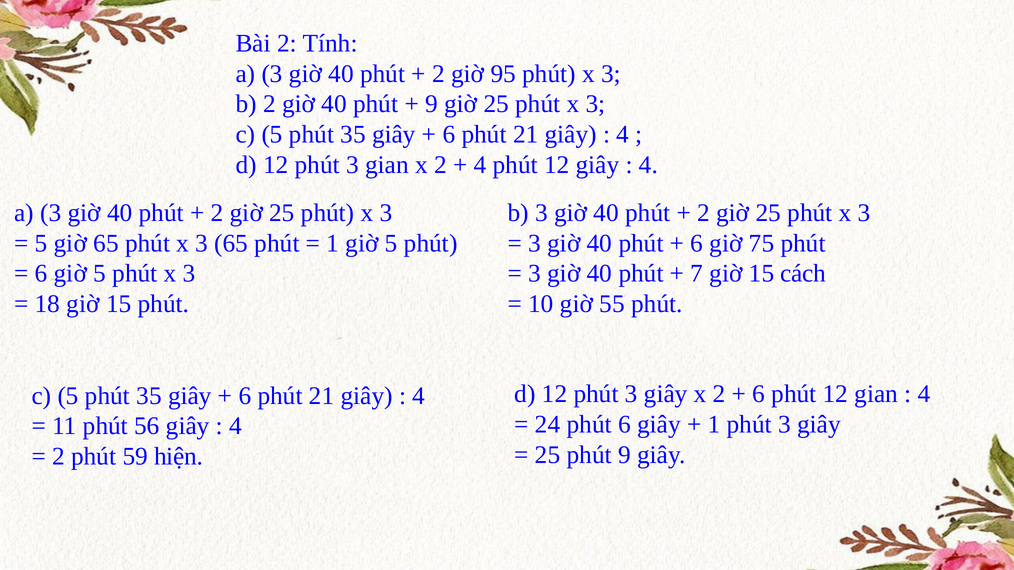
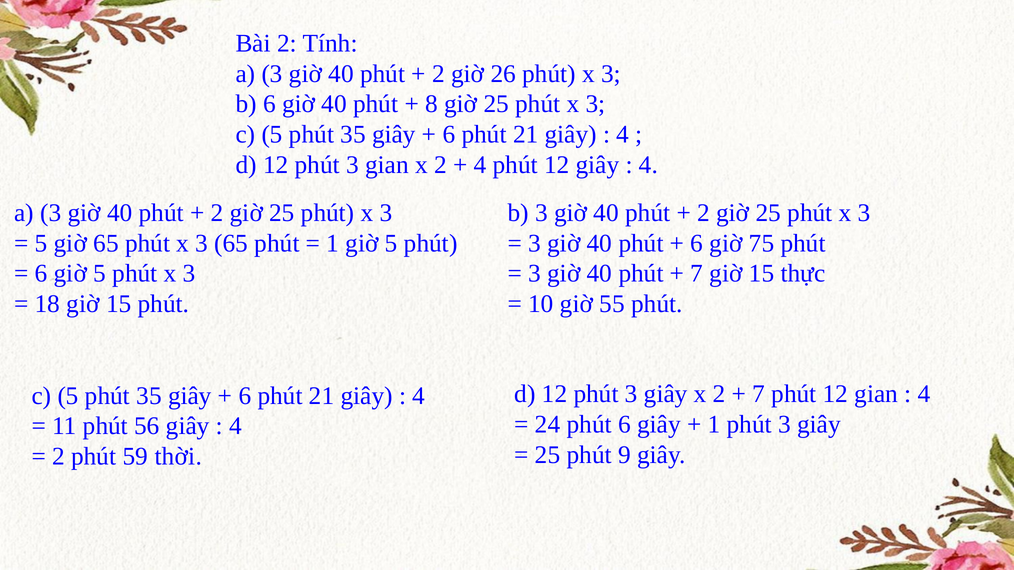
95: 95 -> 26 (503, 74)
b 2: 2 -> 6 (269, 104)
9: 9 -> 8 (432, 104)
cách: cách -> thực (803, 274)
6: 6 -> 7 (759, 394)
hiện: hiện -> thời (178, 457)
